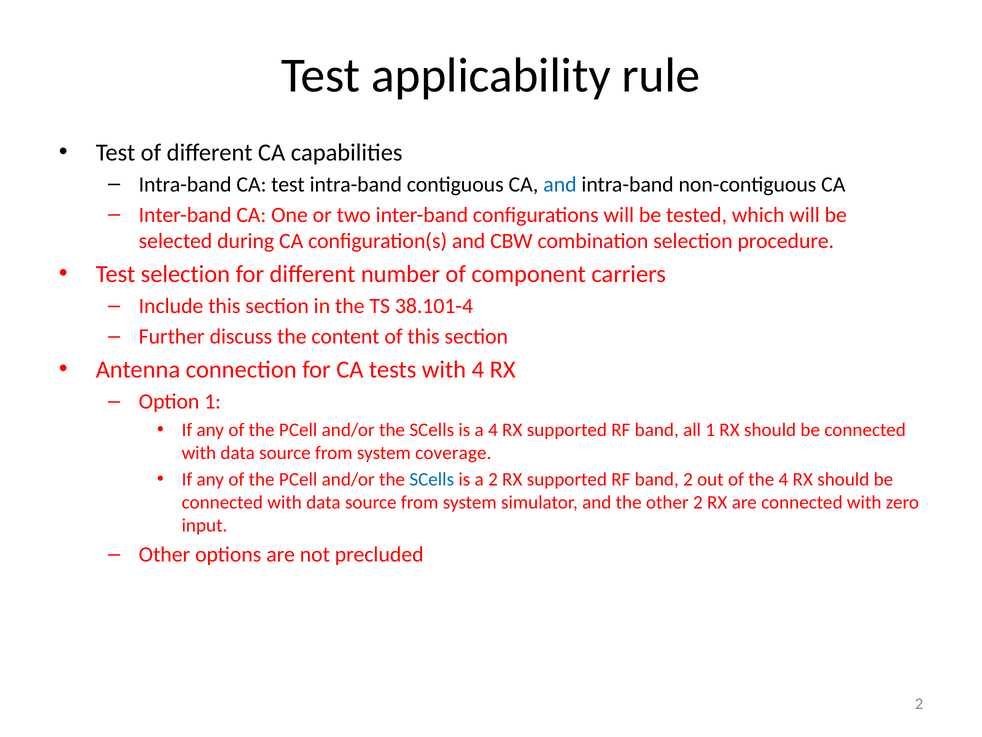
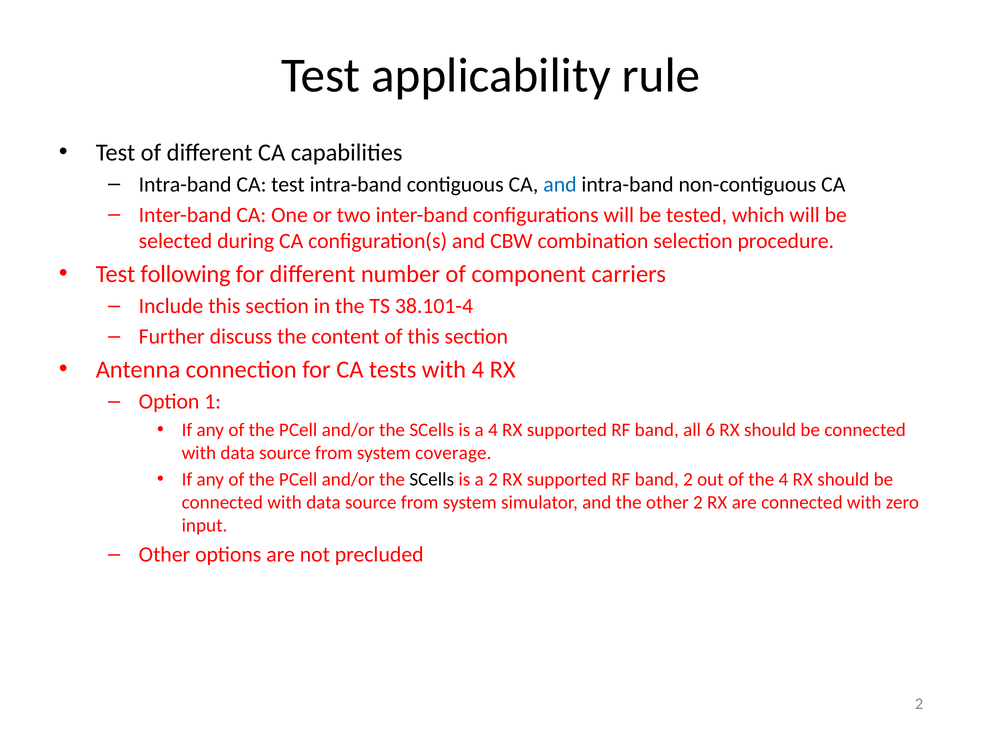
Test selection: selection -> following (186, 274)
all 1: 1 -> 6 (710, 430)
SCells colour: blue -> black (432, 479)
